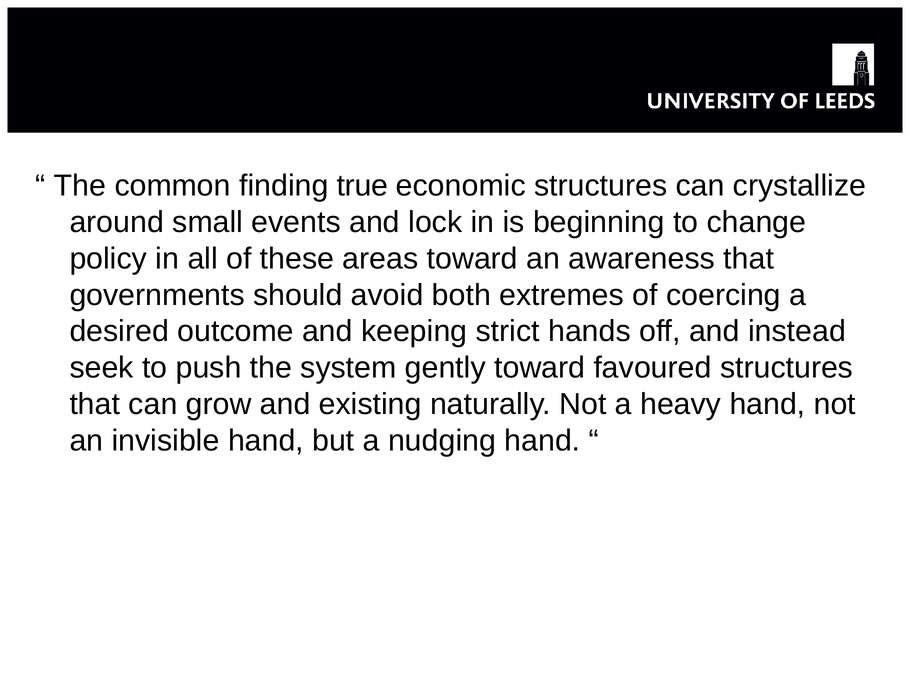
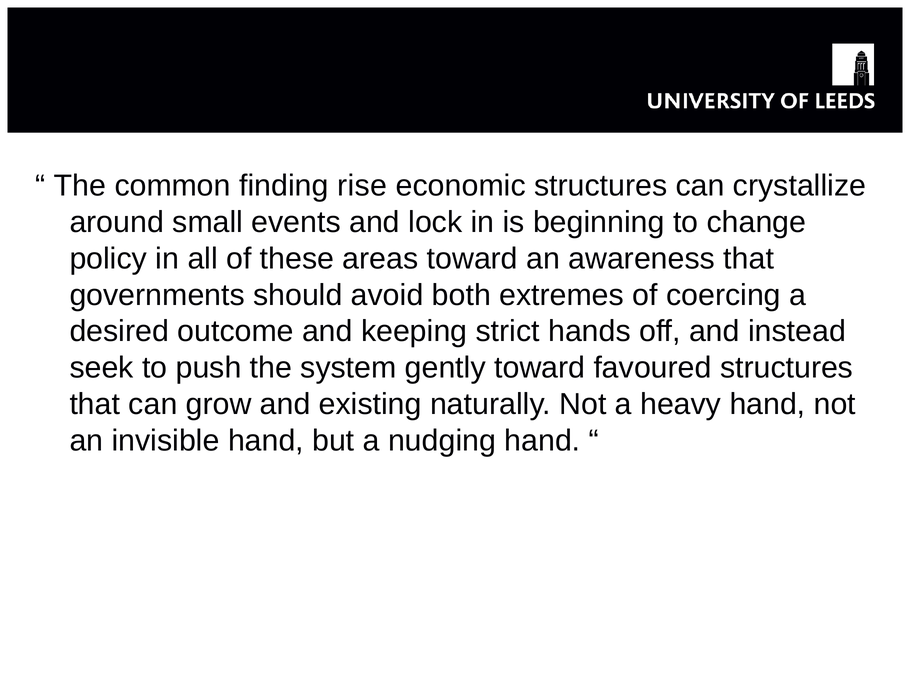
true: true -> rise (362, 186)
